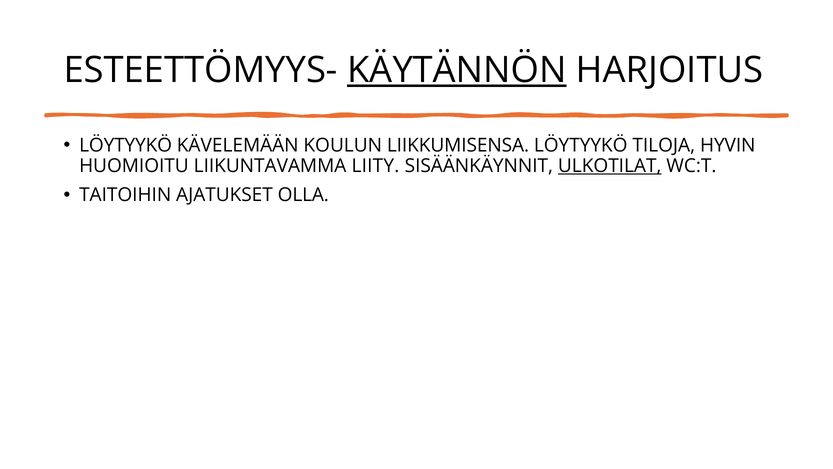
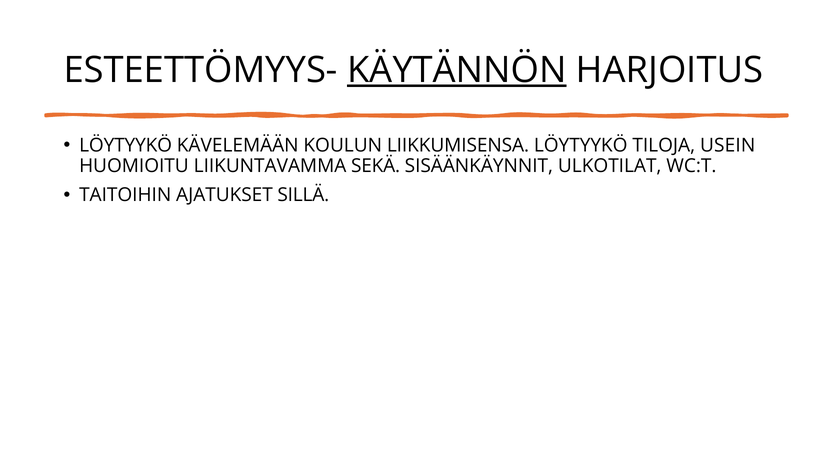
HYVIN: HYVIN -> USEIN (728, 145)
LIITY: LIITY -> SEKÄ (376, 166)
ULKOTILAT underline: present -> none (610, 166)
OLLA: OLLA -> SILLÄ (303, 195)
